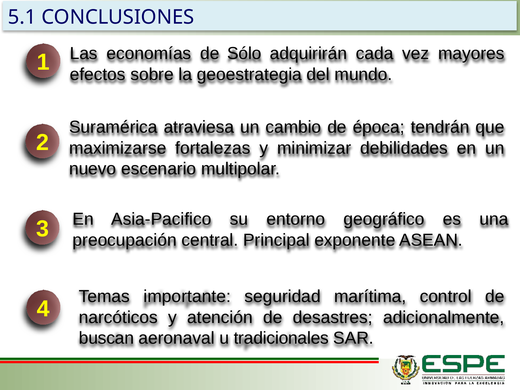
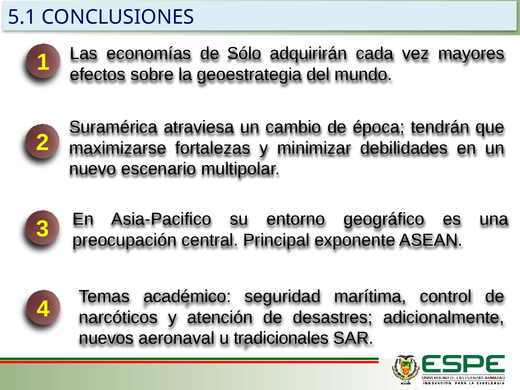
importante: importante -> académico (187, 297)
buscan: buscan -> nuevos (106, 338)
